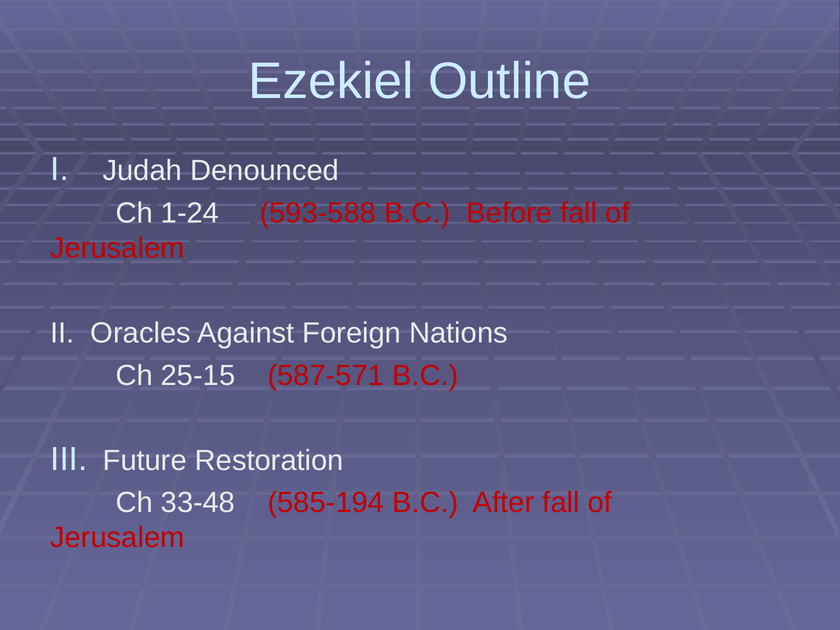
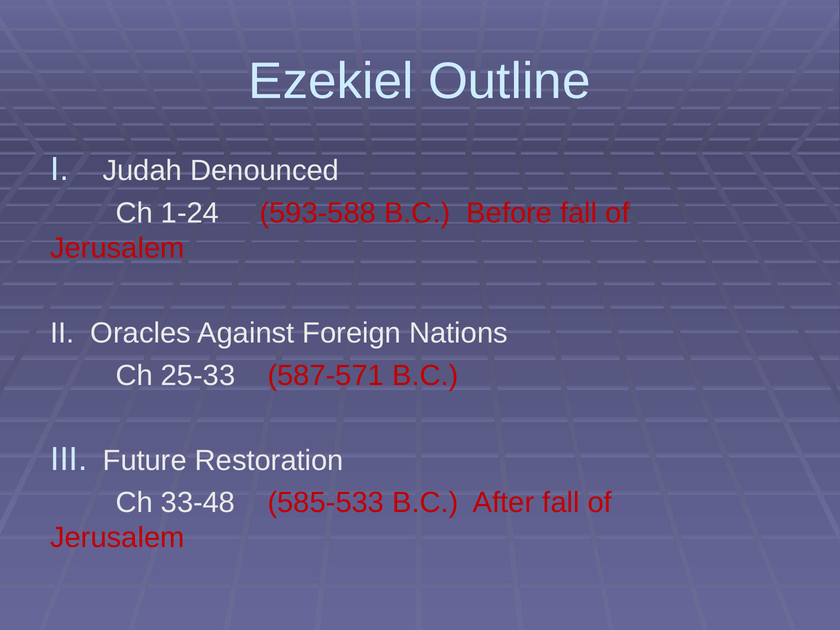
25-15: 25-15 -> 25-33 (198, 375)
585-194: 585-194 -> 585-533 (326, 503)
